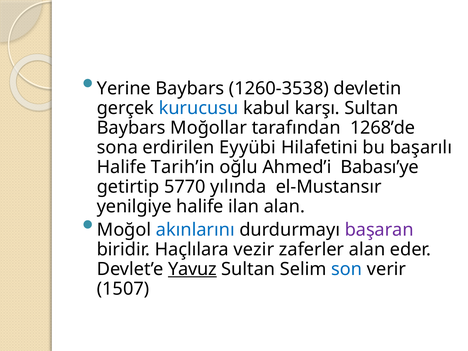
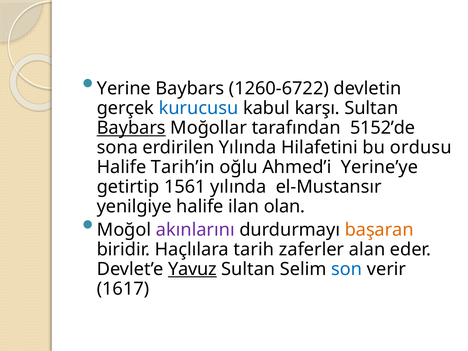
1260-3538: 1260-3538 -> 1260-6722 (279, 89)
Baybars underline: none -> present (131, 128)
1268’de: 1268’de -> 5152’de (383, 128)
erdirilen Eyyübi: Eyyübi -> Yılında (248, 148)
başarılı: başarılı -> ordusu (421, 148)
Babası’ye: Babası’ye -> Yerine’ye (380, 167)
5770: 5770 -> 1561 (185, 187)
ilan alan: alan -> olan (284, 207)
akınlarını colour: blue -> purple (195, 230)
başaran colour: purple -> orange (379, 230)
vezir: vezir -> tarih (254, 249)
1507: 1507 -> 1617 (123, 289)
